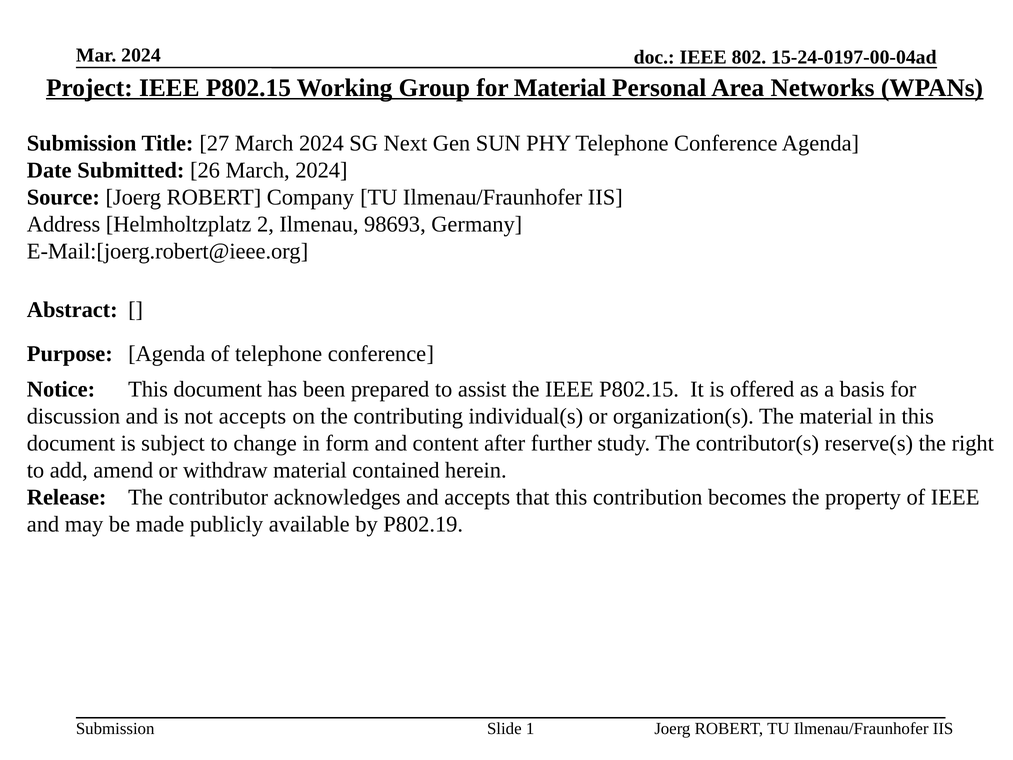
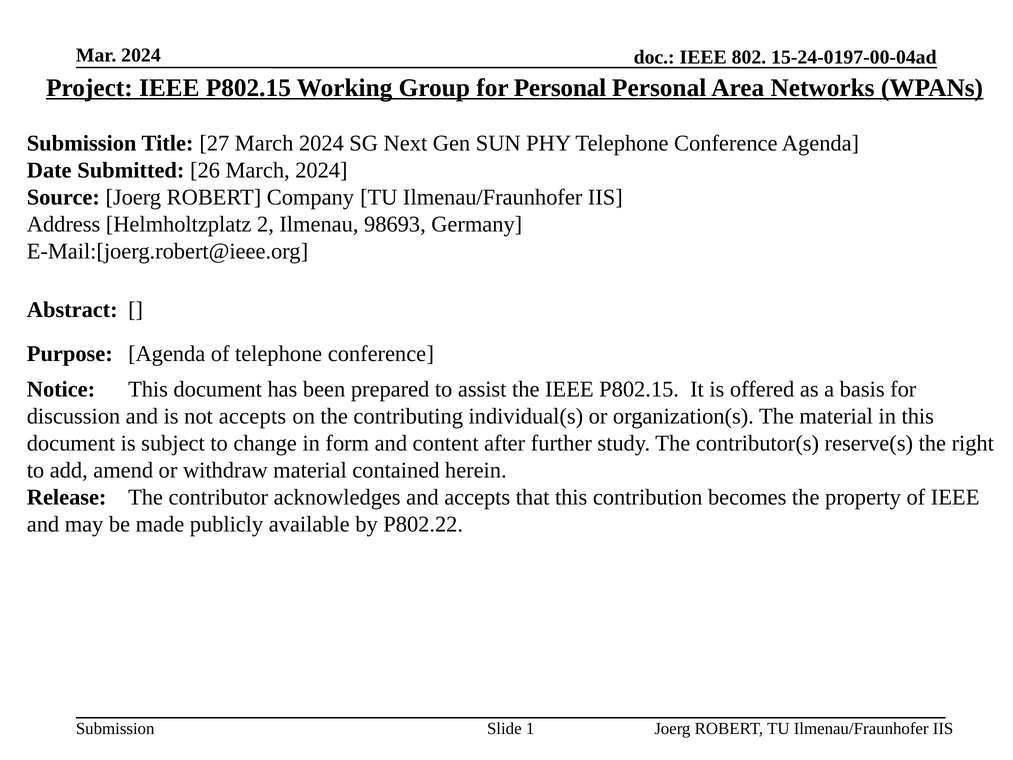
for Material: Material -> Personal (560, 88)
P802.19: P802.19 -> P802.22 (423, 524)
